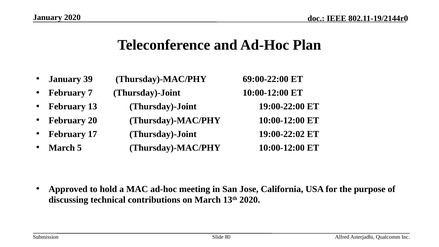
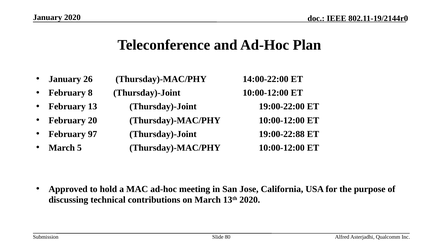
39: 39 -> 26 (88, 79)
69:00-22:00: 69:00-22:00 -> 14:00-22:00 (266, 79)
7: 7 -> 8 (90, 93)
17: 17 -> 97 (93, 134)
19:00-22:02: 19:00-22:02 -> 19:00-22:88 (282, 134)
